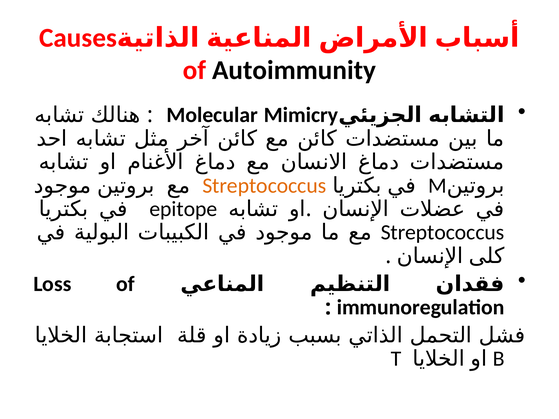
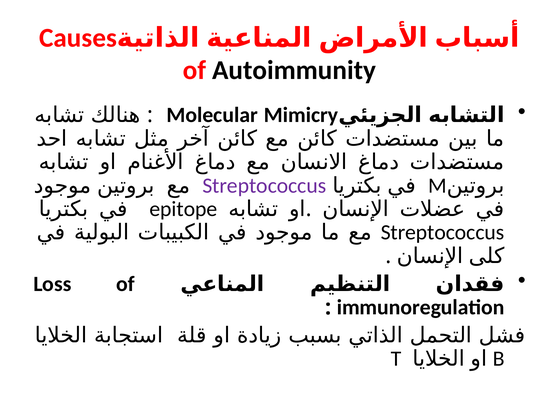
Streptococcus colour: orange -> purple (264, 186)
